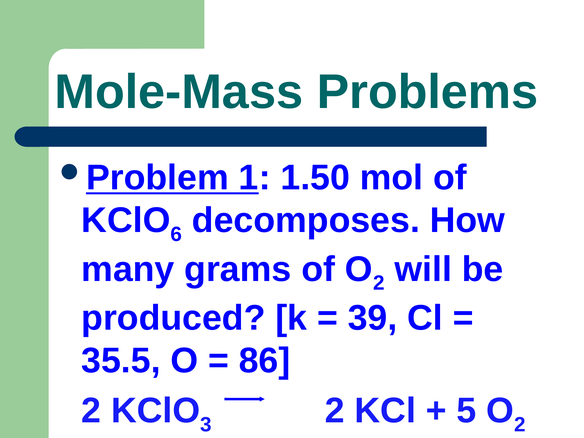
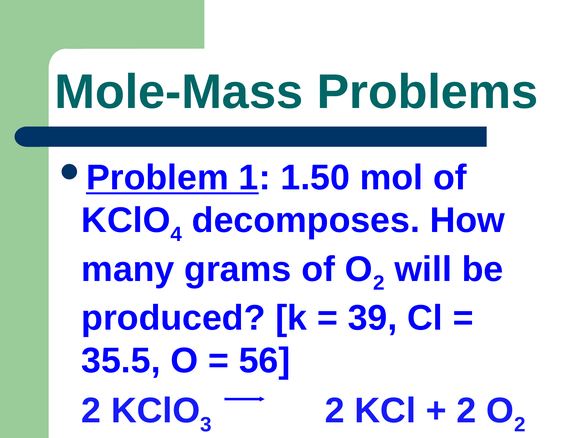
6: 6 -> 4 (176, 234)
86: 86 -> 56 (265, 361)
5: 5 -> 2 (466, 411)
